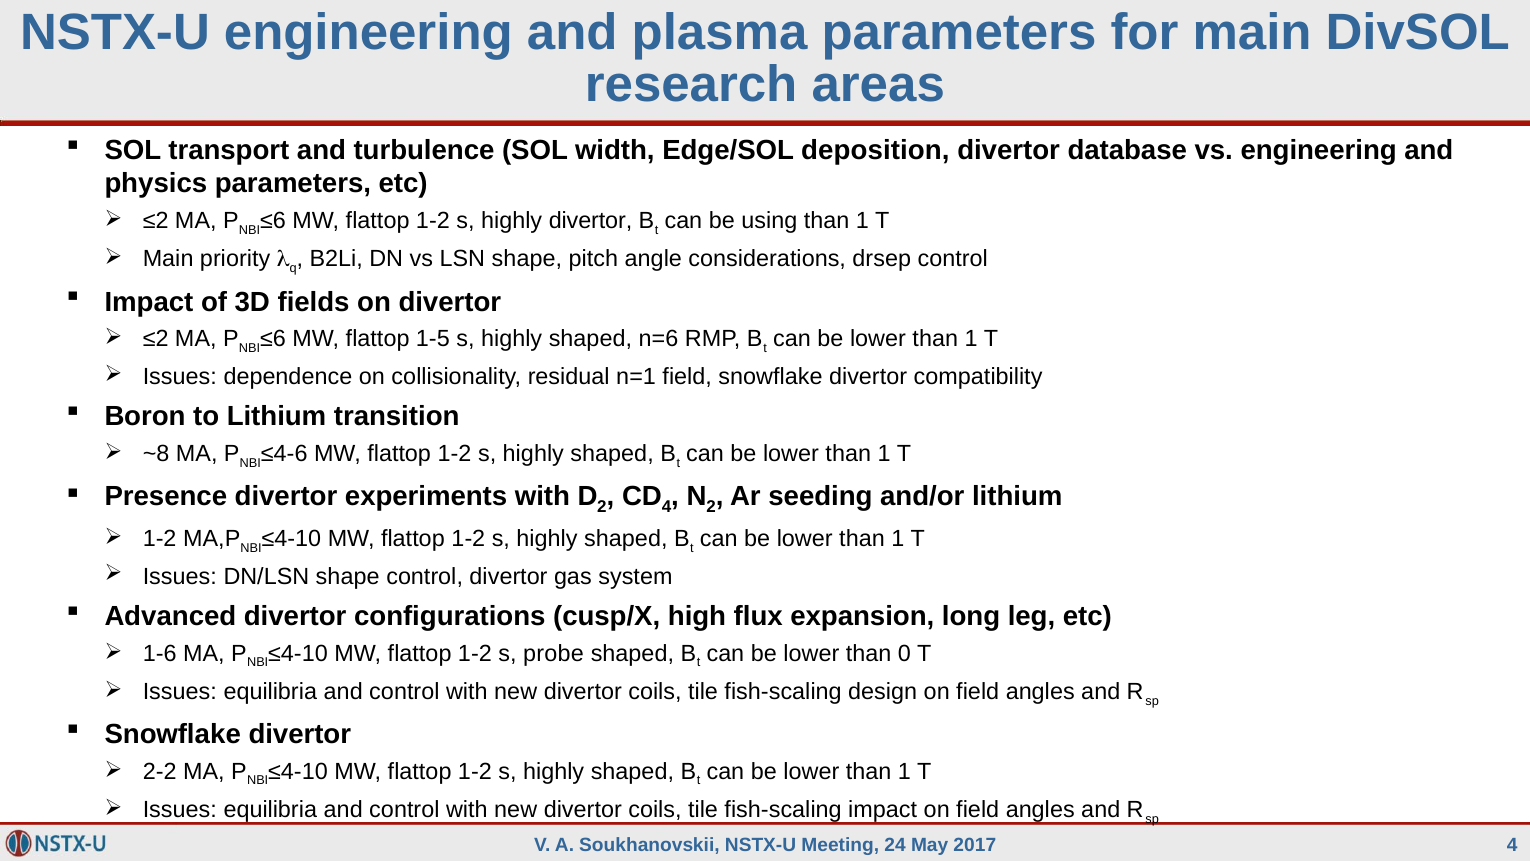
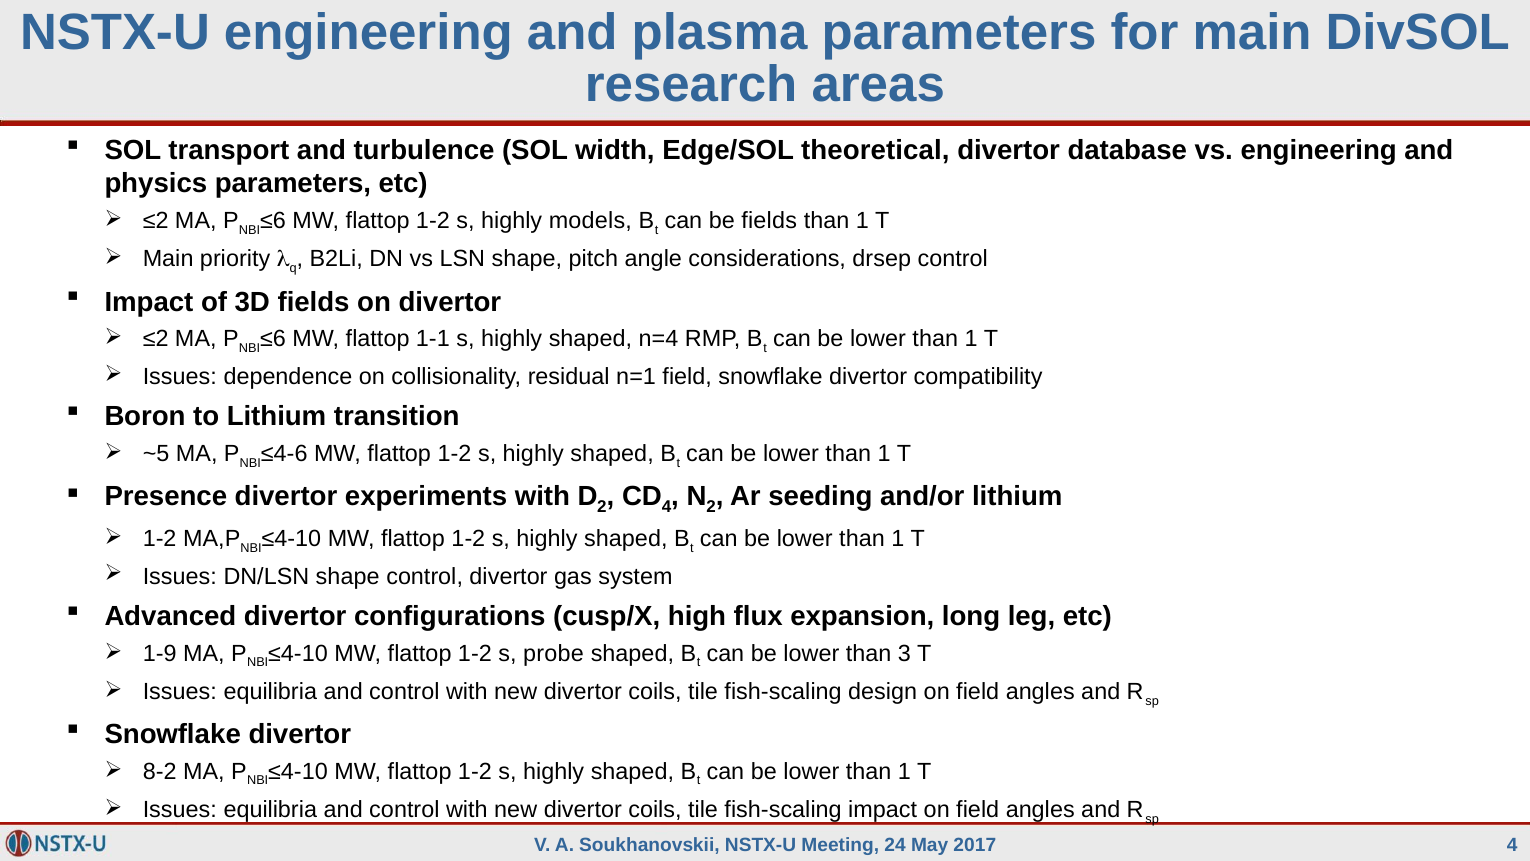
deposition: deposition -> theoretical (875, 151)
highly divertor: divertor -> models (590, 221)
be using: using -> fields (769, 221)
1-5: 1-5 -> 1-1 (433, 339)
n=6: n=6 -> n=4 (658, 339)
~8: ~8 -> ~5 (156, 454)
1-6: 1-6 -> 1-9 (160, 653)
0: 0 -> 3 (904, 653)
2-2: 2-2 -> 8-2 (160, 771)
